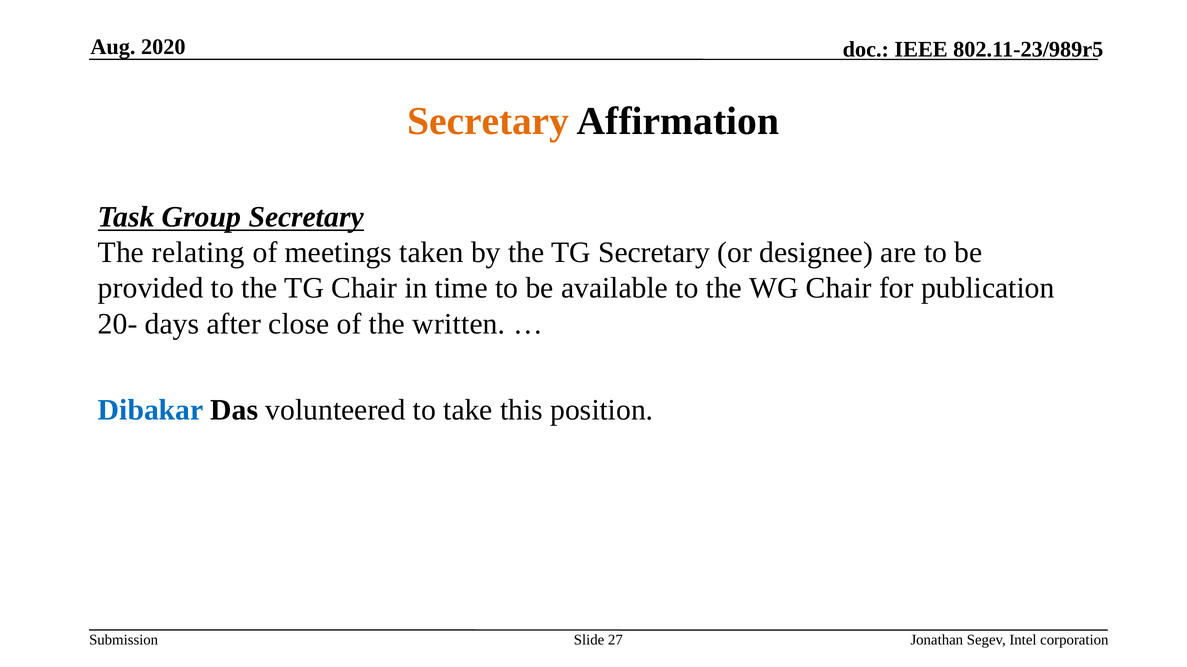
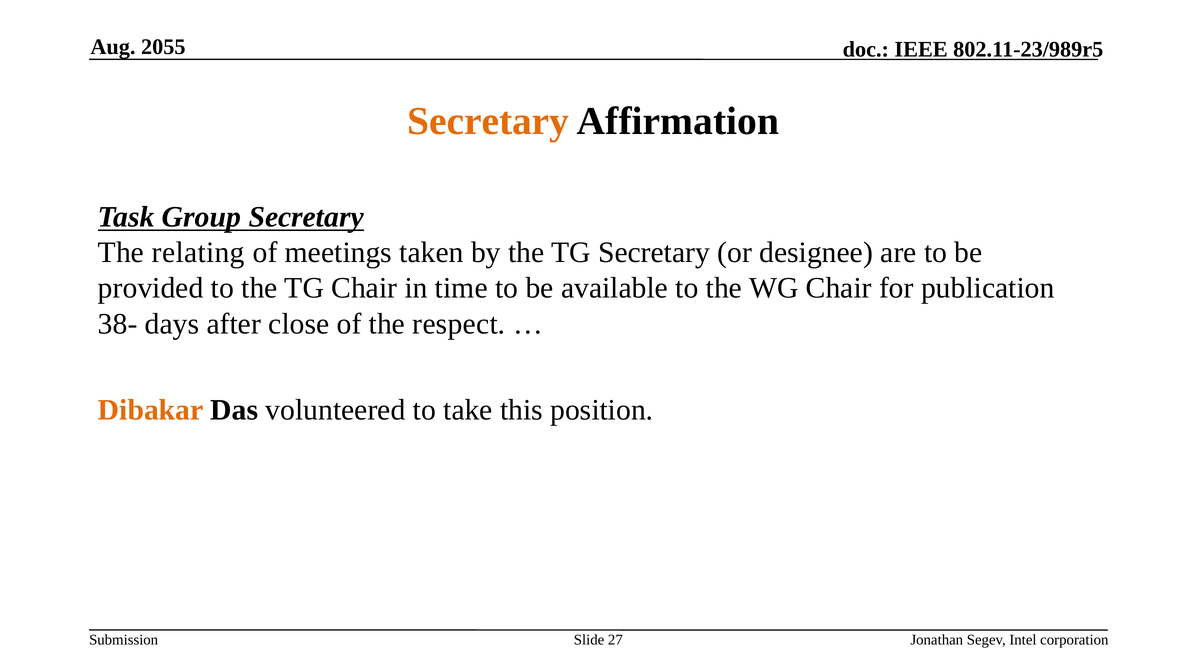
2020: 2020 -> 2055 (163, 47)
20-: 20- -> 38- (118, 324)
written: written -> respect (459, 324)
Dibakar colour: blue -> orange (151, 410)
